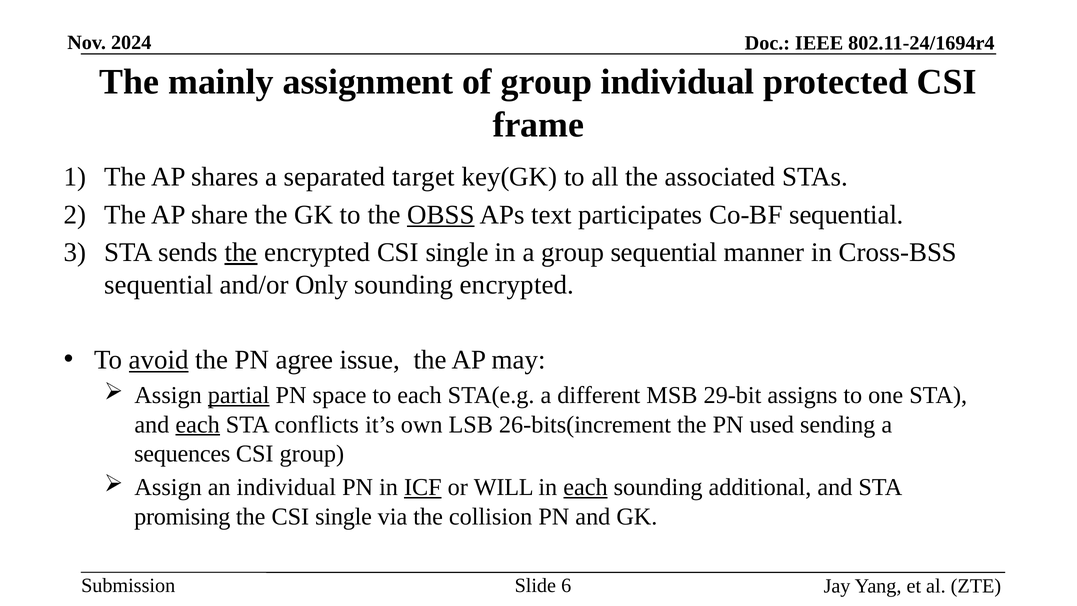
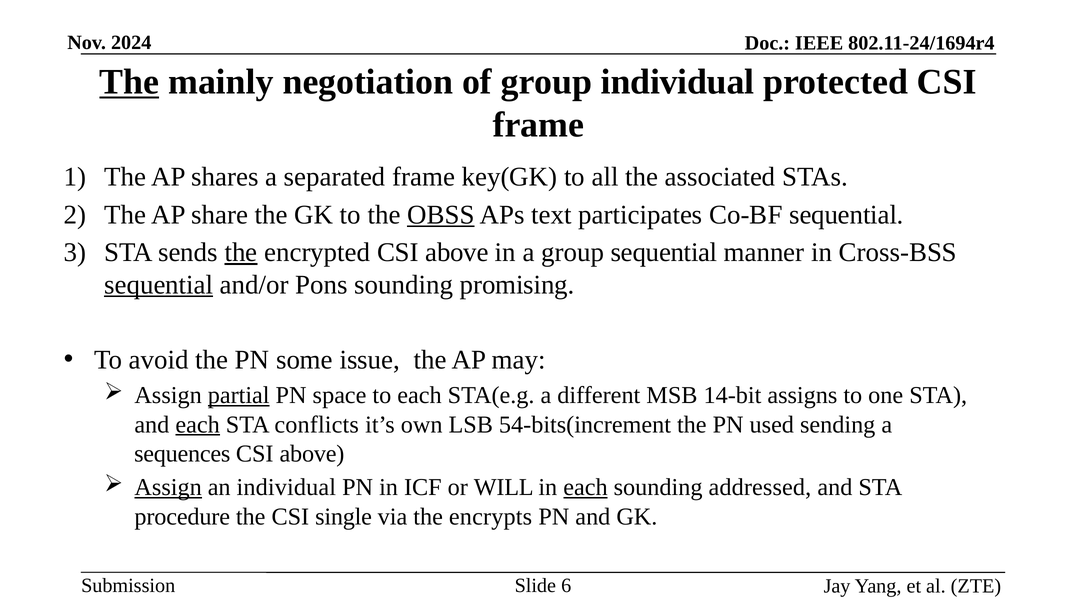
The underline: none -> present (129, 82)
assignment: assignment -> negotiation (368, 82)
separated target: target -> frame (424, 177)
encrypted CSI single: single -> above (457, 252)
sequential underline: none -> present (159, 285)
Only: Only -> Pons (322, 285)
sounding encrypted: encrypted -> promising (517, 285)
avoid underline: present -> none (159, 360)
agree: agree -> some (304, 360)
29-bit: 29-bit -> 14-bit (732, 395)
26-bits(increment: 26-bits(increment -> 54-bits(increment (585, 424)
group: group -> above (312, 453)
Assign underline: none -> present (168, 487)
ICF underline: present -> none (423, 487)
additional: additional -> addressed (760, 487)
promising: promising -> procedure (182, 516)
collision: collision -> encrypts (491, 516)
